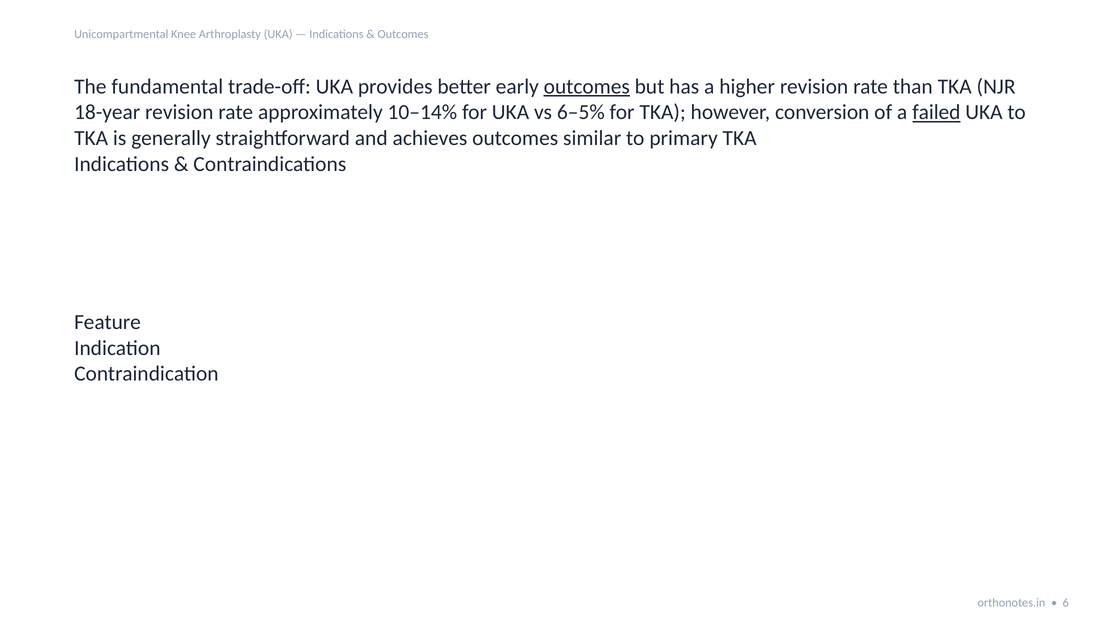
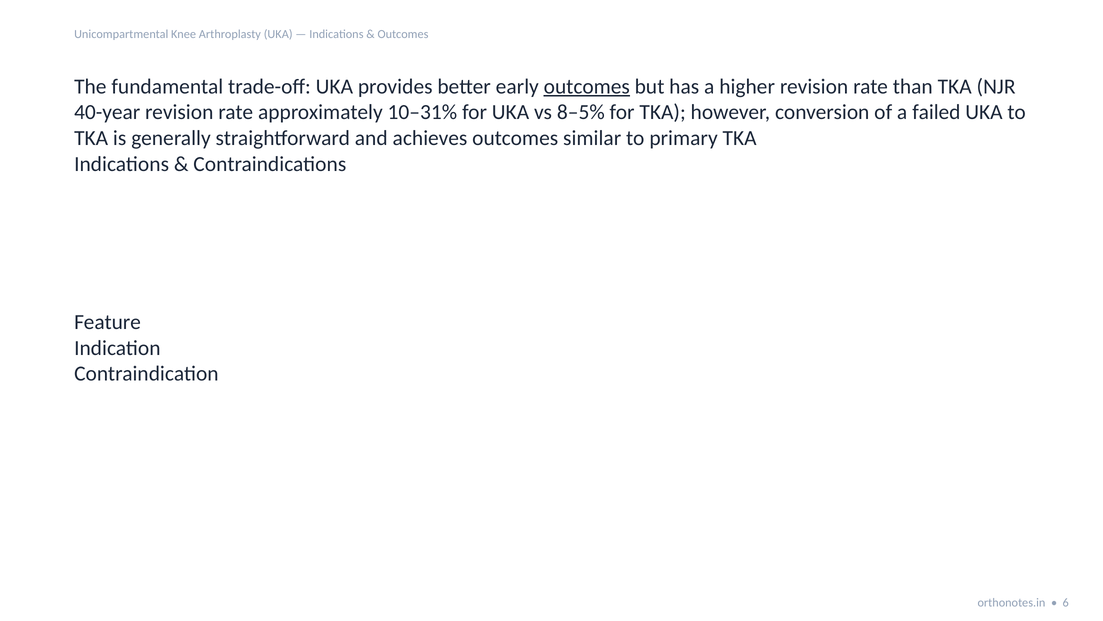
18-year: 18-year -> 40-year (107, 112)
10–14%: 10–14% -> 10–31% (422, 112)
6–5%: 6–5% -> 8–5% (581, 112)
failed underline: present -> none (936, 112)
